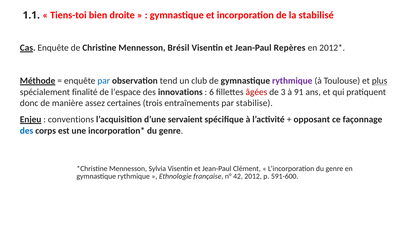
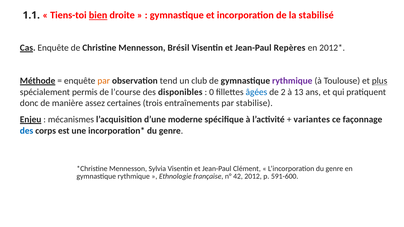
bien underline: none -> present (98, 15)
par colour: blue -> orange (104, 81)
finalité: finalité -> permis (85, 92)
l’espace: l’espace -> l’course (126, 92)
innovations: innovations -> disponibles (180, 92)
6: 6 -> 0 (212, 92)
âgées colour: red -> blue (256, 92)
3: 3 -> 2 (283, 92)
91: 91 -> 13 (299, 92)
conventions: conventions -> mécanismes (71, 120)
servaient: servaient -> moderne (185, 120)
opposant: opposant -> variantes (312, 120)
